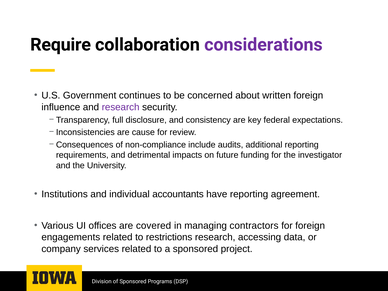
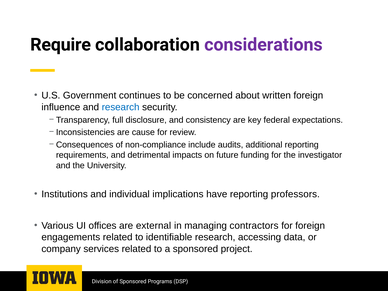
research colour: purple -> blue (121, 107)
accountants: accountants -> implications (178, 194)
agreement: agreement -> professors (295, 194)
covered: covered -> external (154, 226)
restrictions: restrictions -> identifiable (169, 237)
